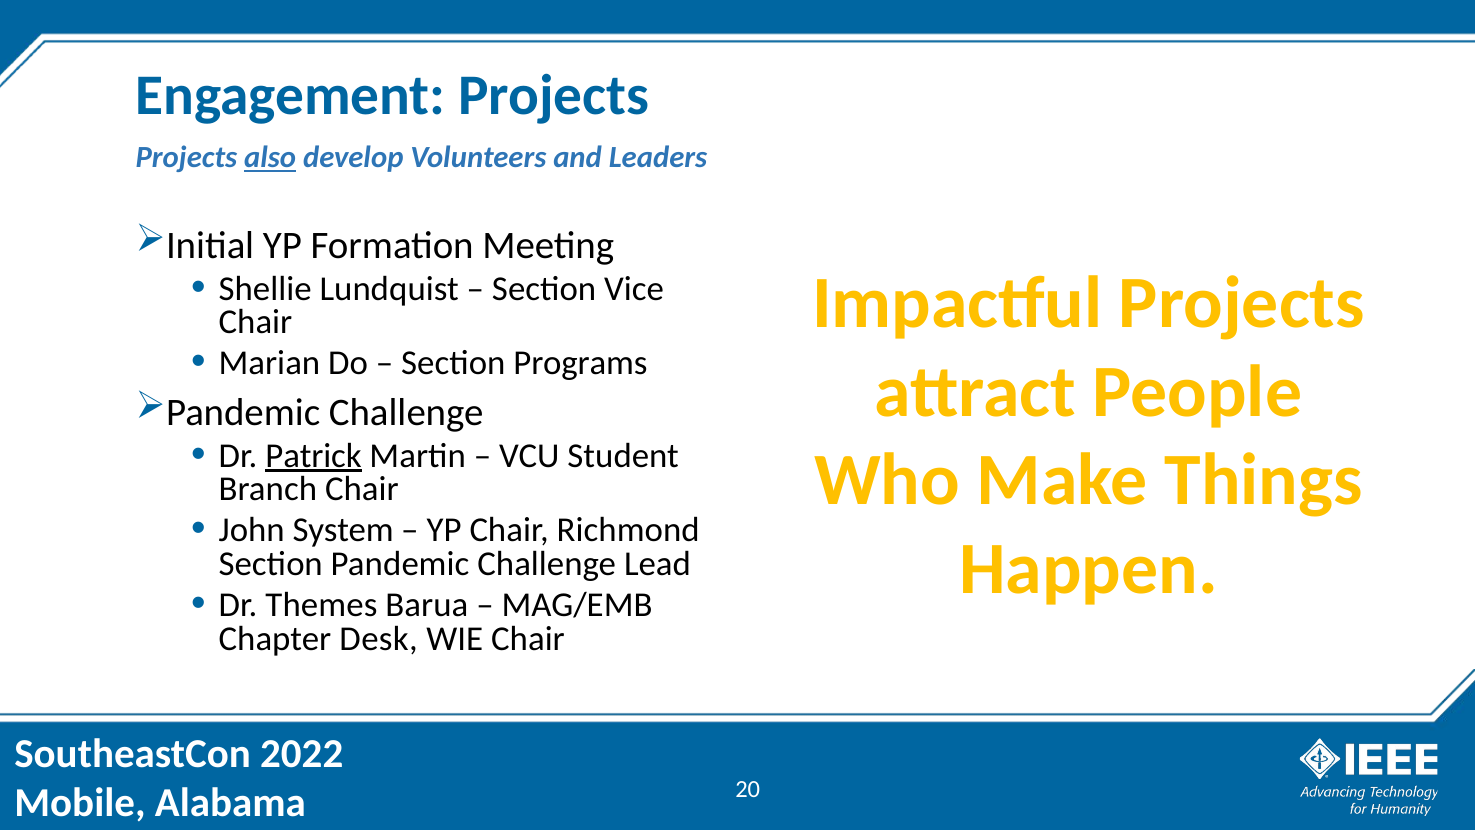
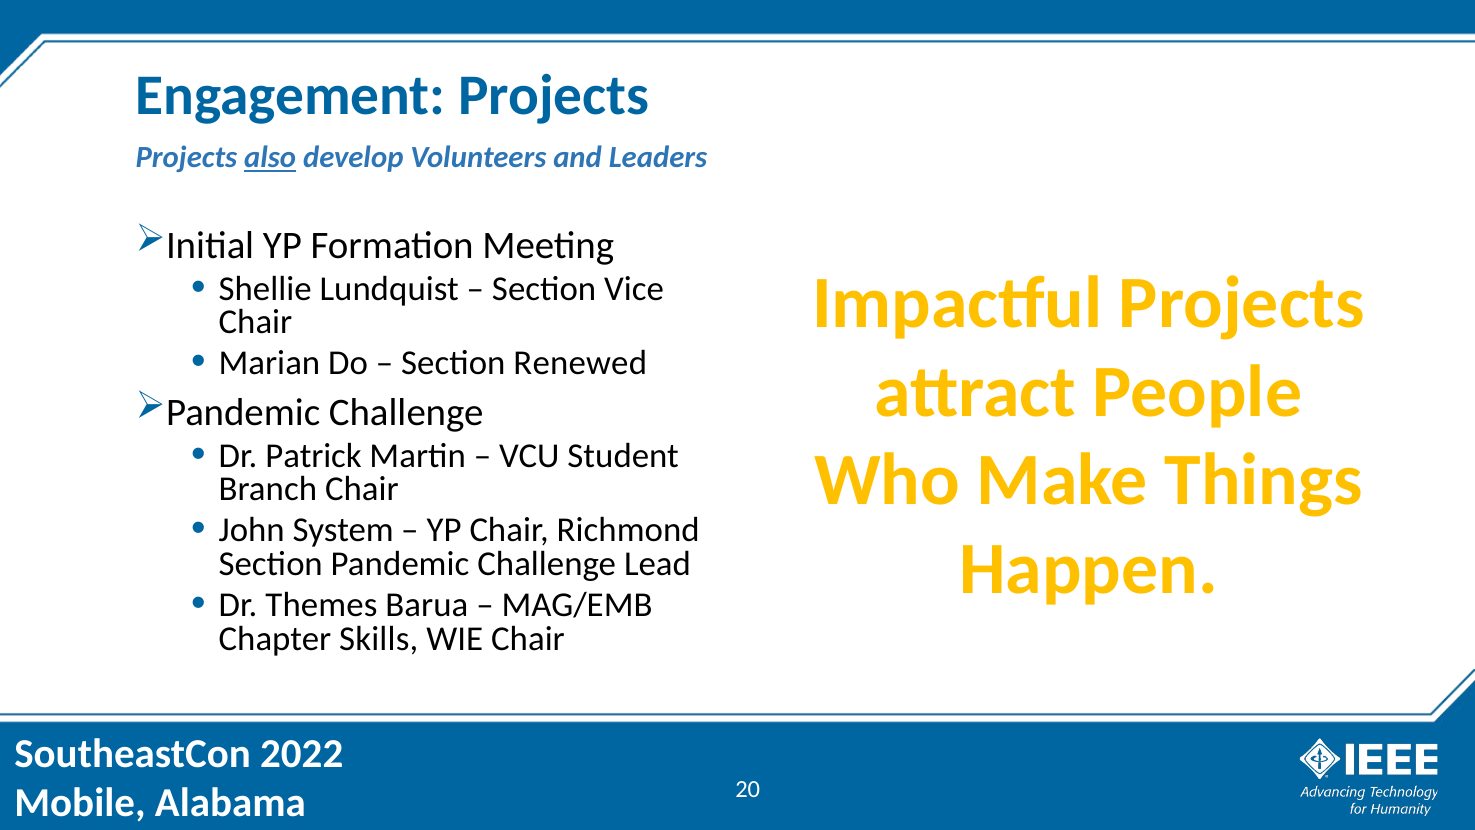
Programs: Programs -> Renewed (580, 363)
Patrick underline: present -> none (314, 455)
Desk: Desk -> Skills (379, 638)
